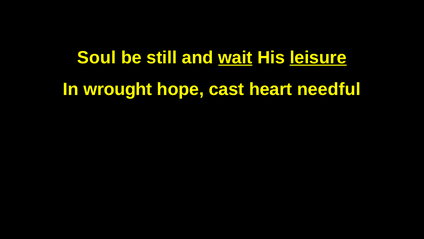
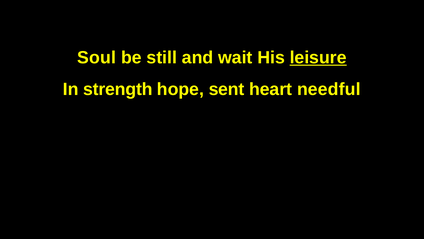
wait underline: present -> none (235, 57)
wrought: wrought -> strength (118, 89)
cast: cast -> sent (227, 89)
